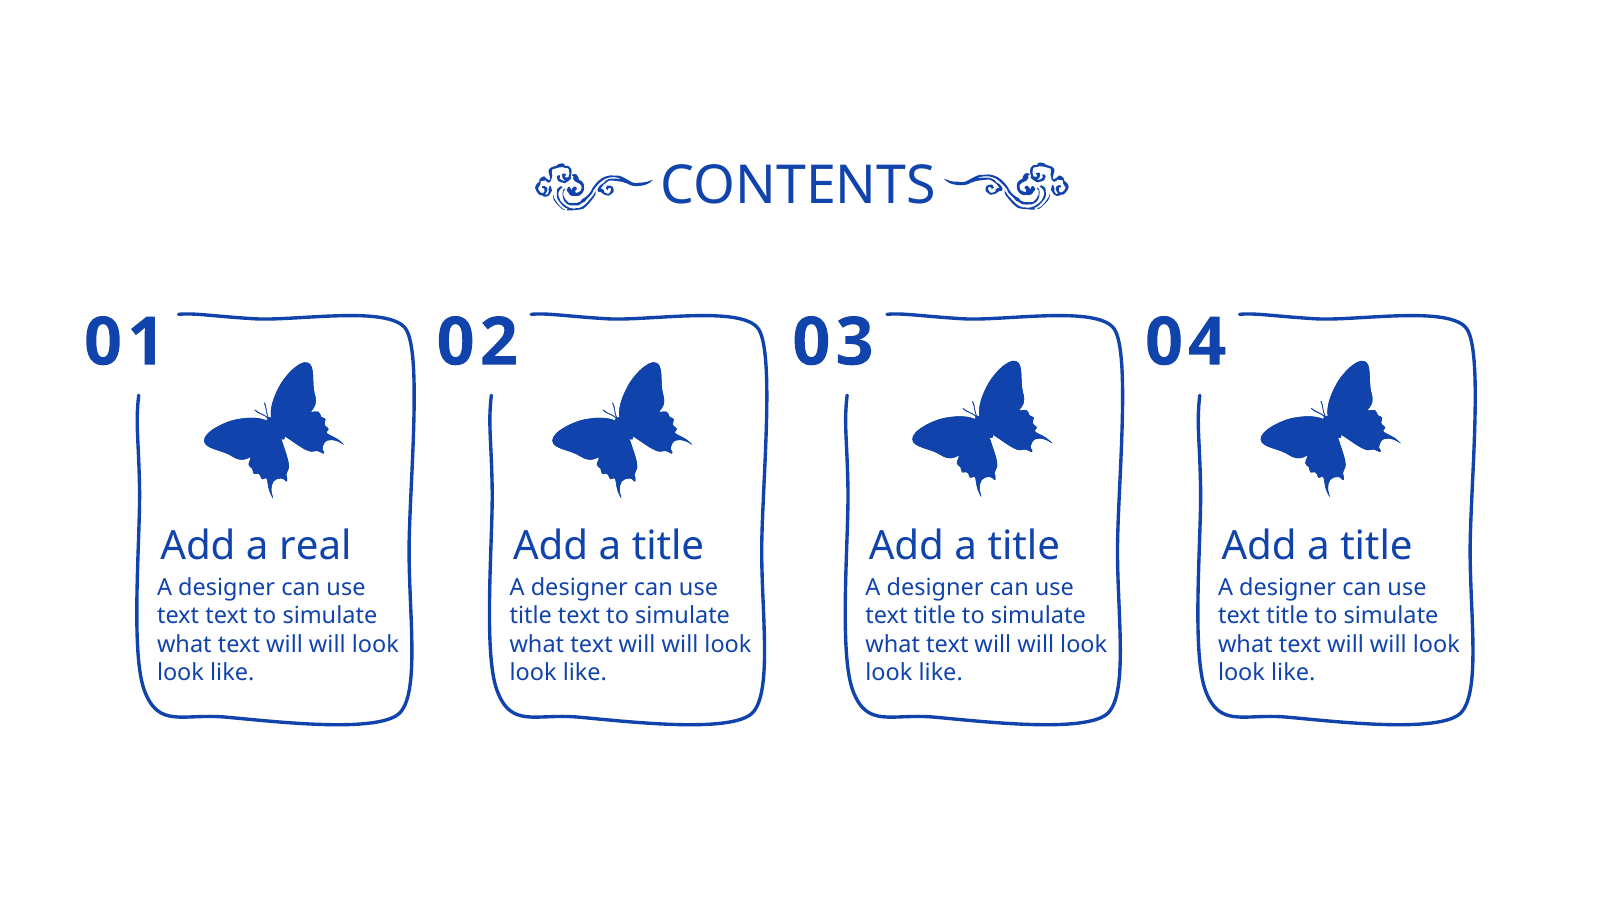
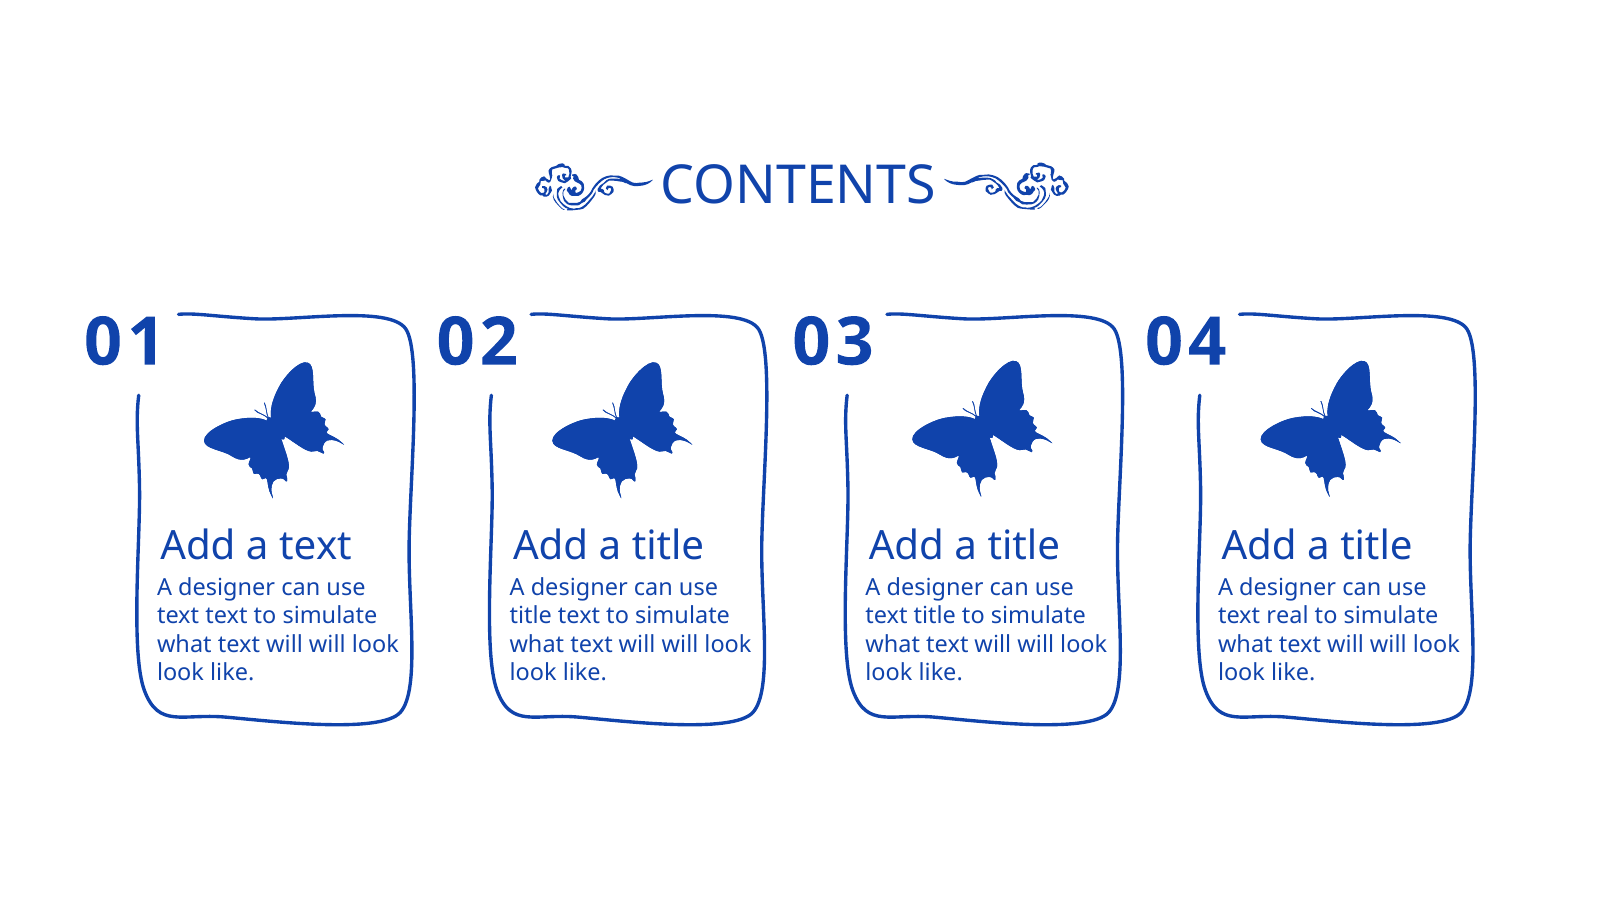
a real: real -> text (315, 546)
title: title -> real (1287, 616)
